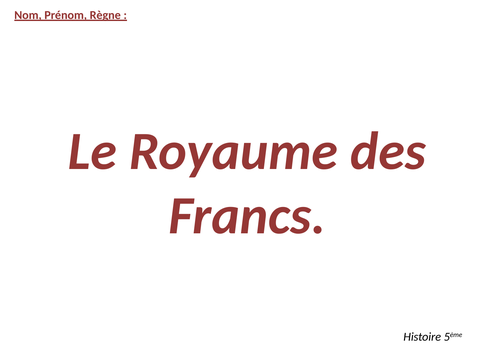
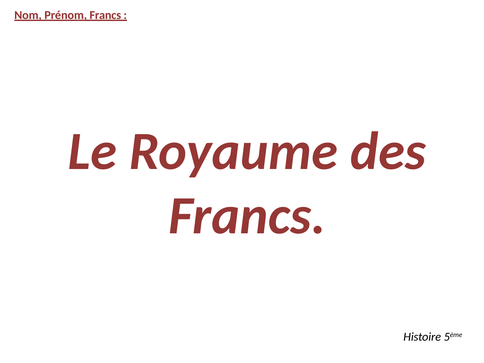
Prénom Règne: Règne -> Francs (105, 15)
